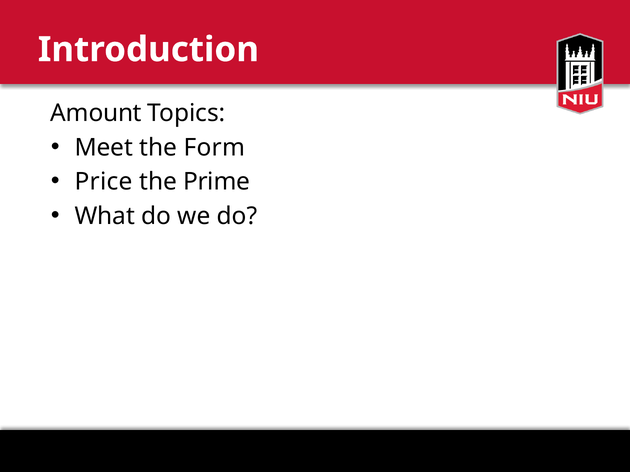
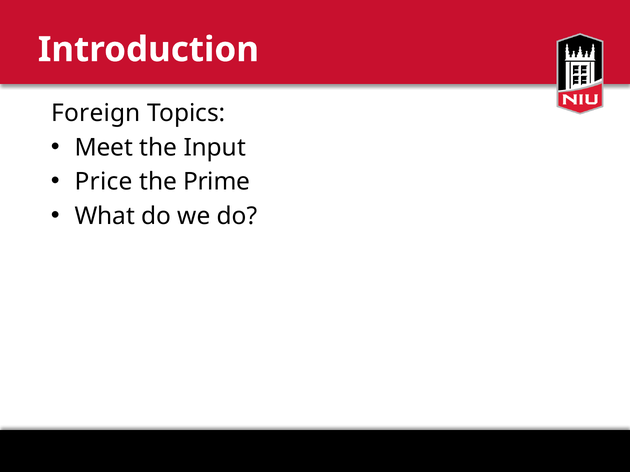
Amount: Amount -> Foreign (96, 113)
Form: Form -> Input (215, 148)
